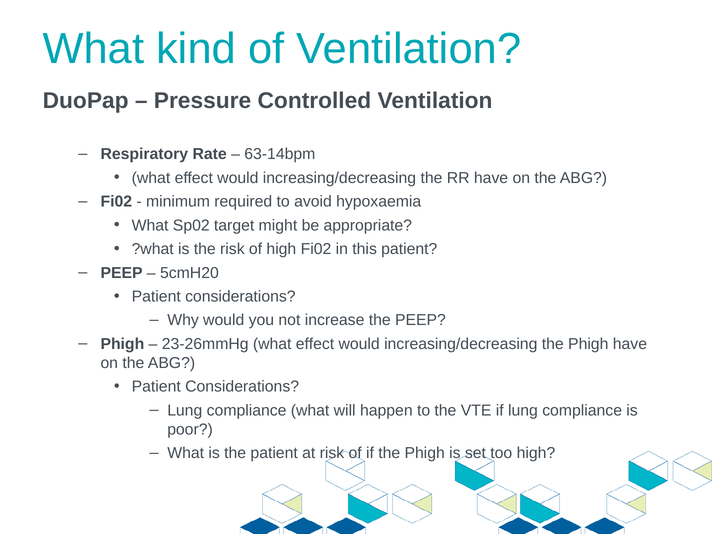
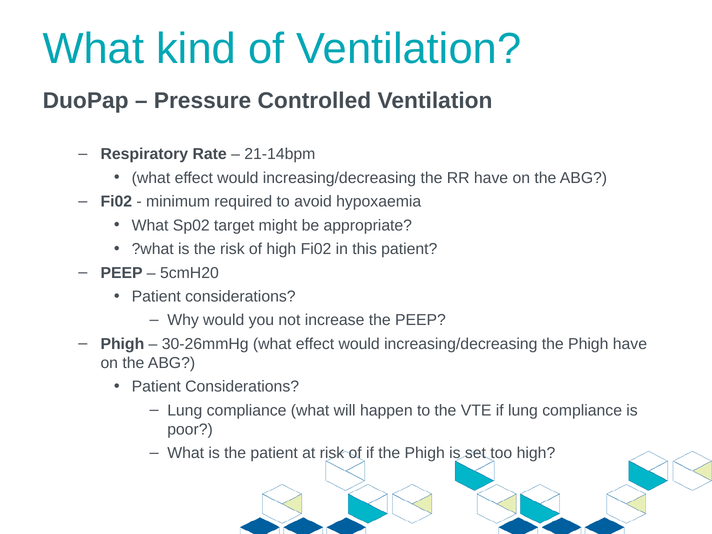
63-14bpm: 63-14bpm -> 21-14bpm (280, 154)
23-26mmHg: 23-26mmHg -> 30-26mmHg (205, 344)
